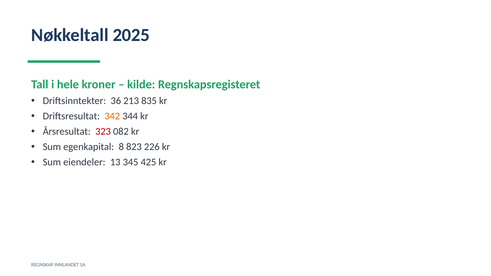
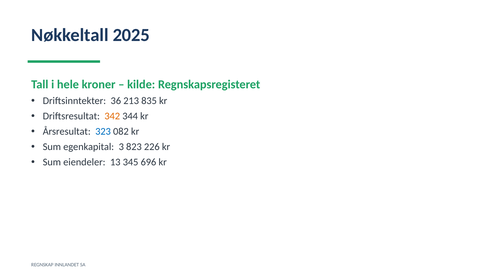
323 colour: red -> blue (103, 132)
8: 8 -> 3 (121, 147)
425: 425 -> 696 (148, 162)
